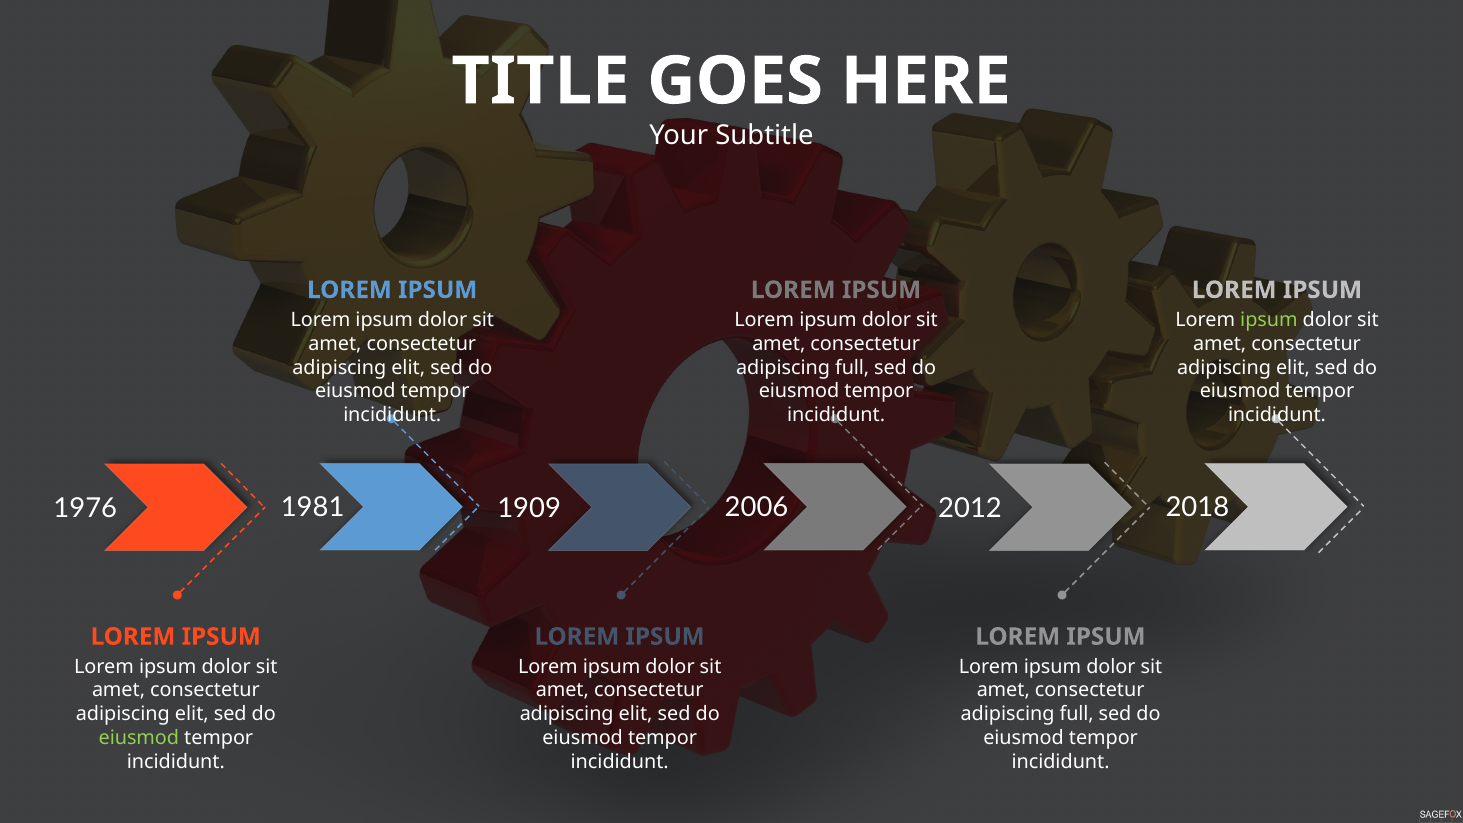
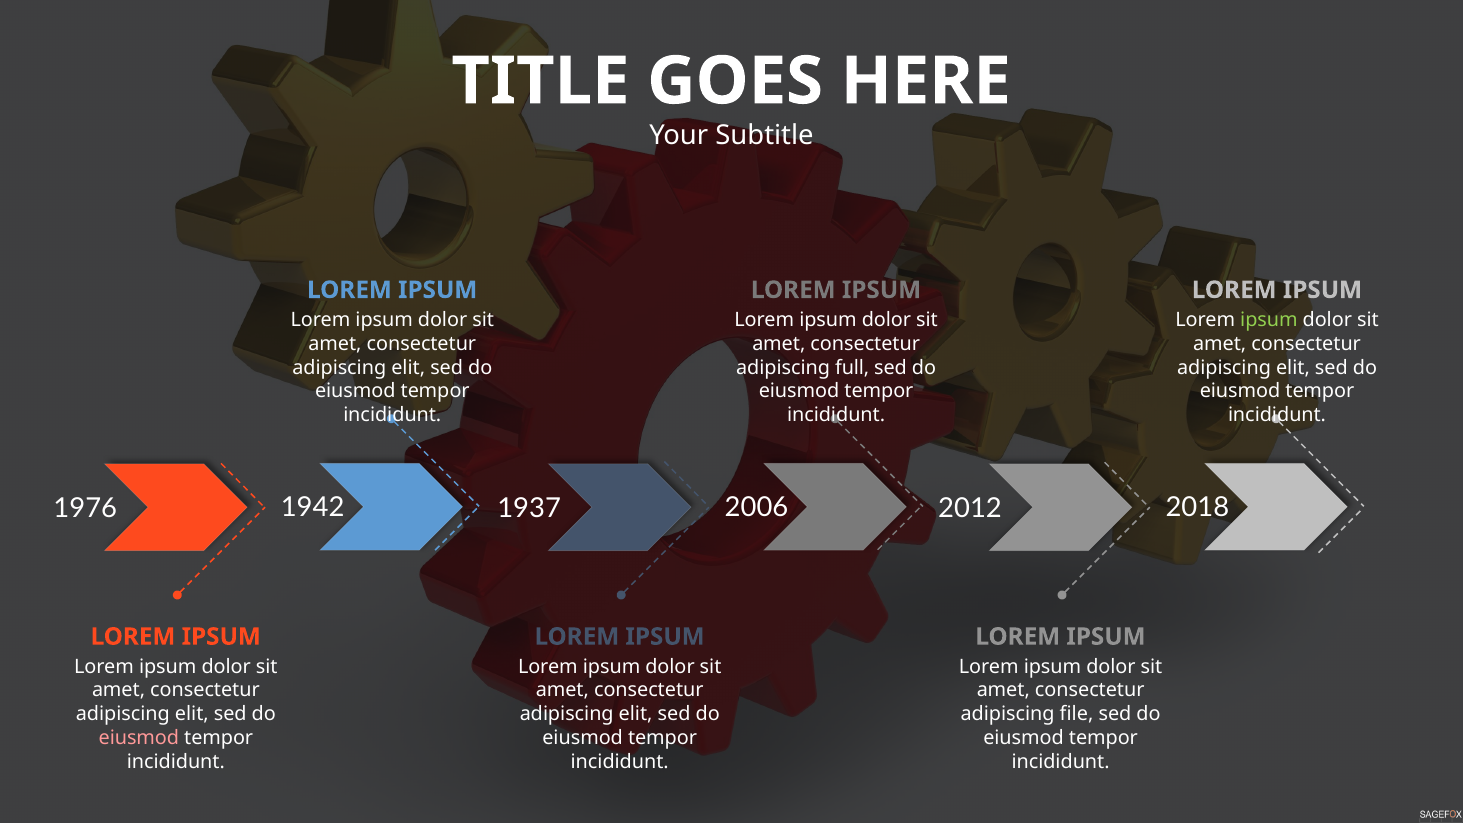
1981: 1981 -> 1942 (313, 508)
1909: 1909 -> 1937 (529, 509)
full: full -> file (1077, 714)
eiusmod colour: light green -> pink (139, 738)
